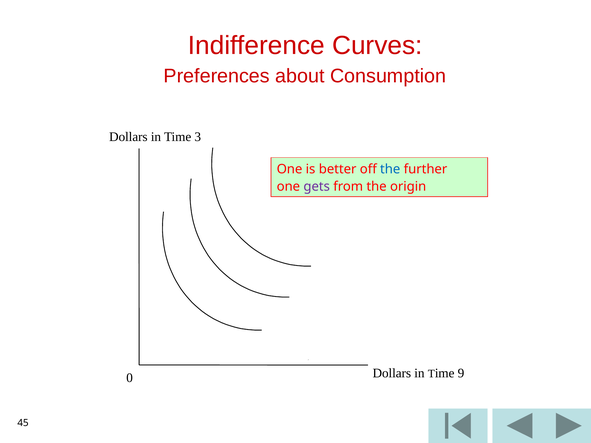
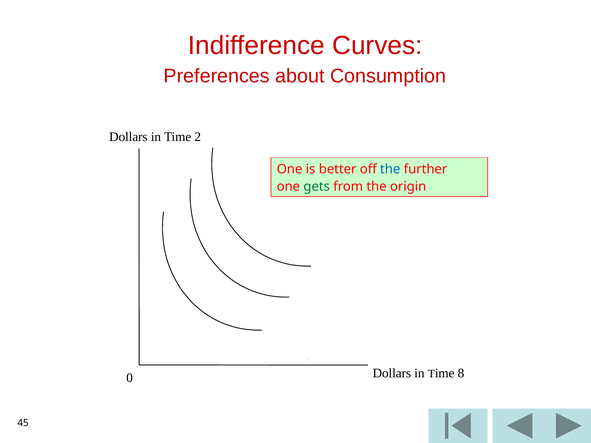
3: 3 -> 2 (198, 137)
gets colour: purple -> green (317, 187)
9: 9 -> 8 (461, 373)
